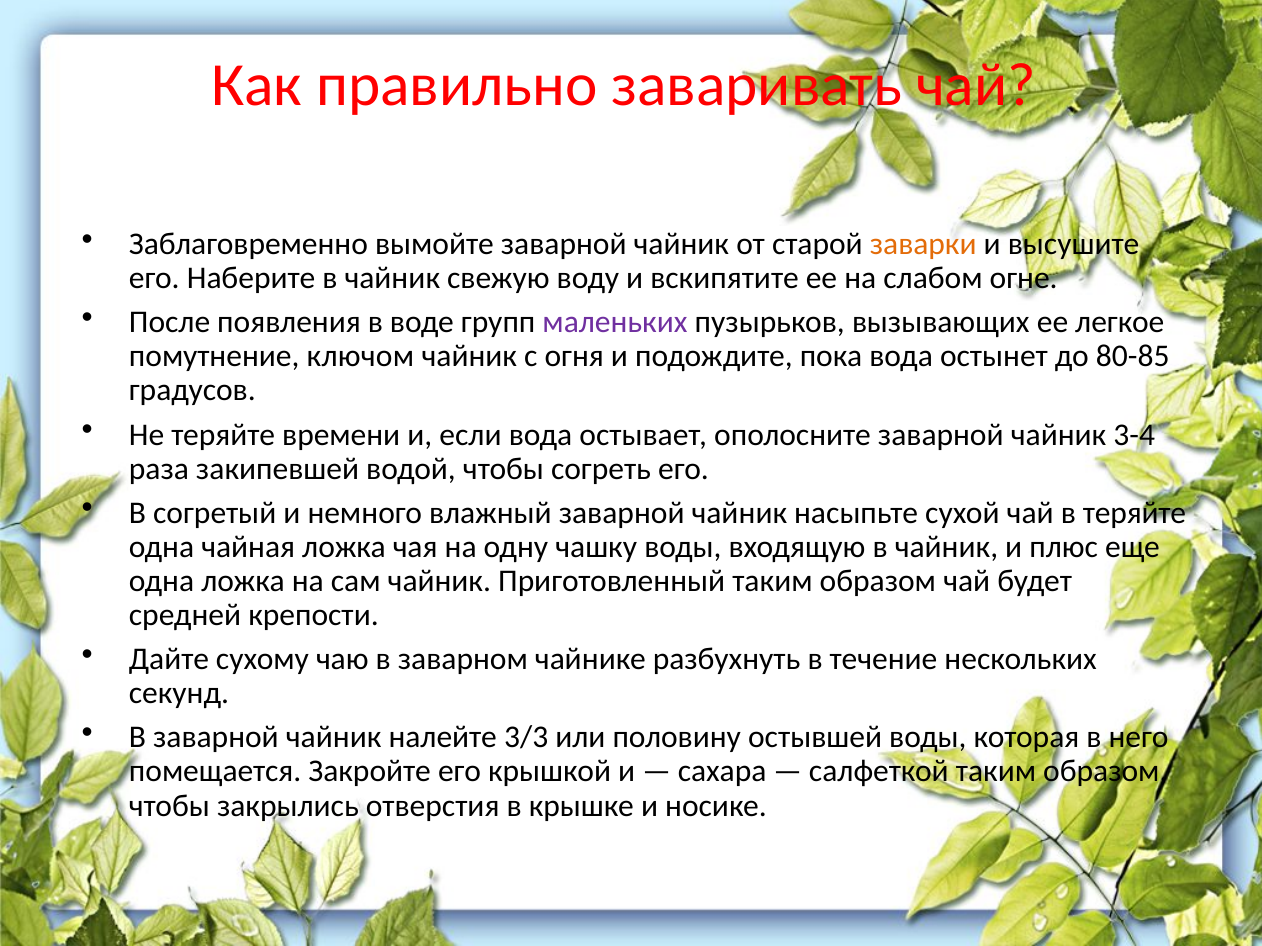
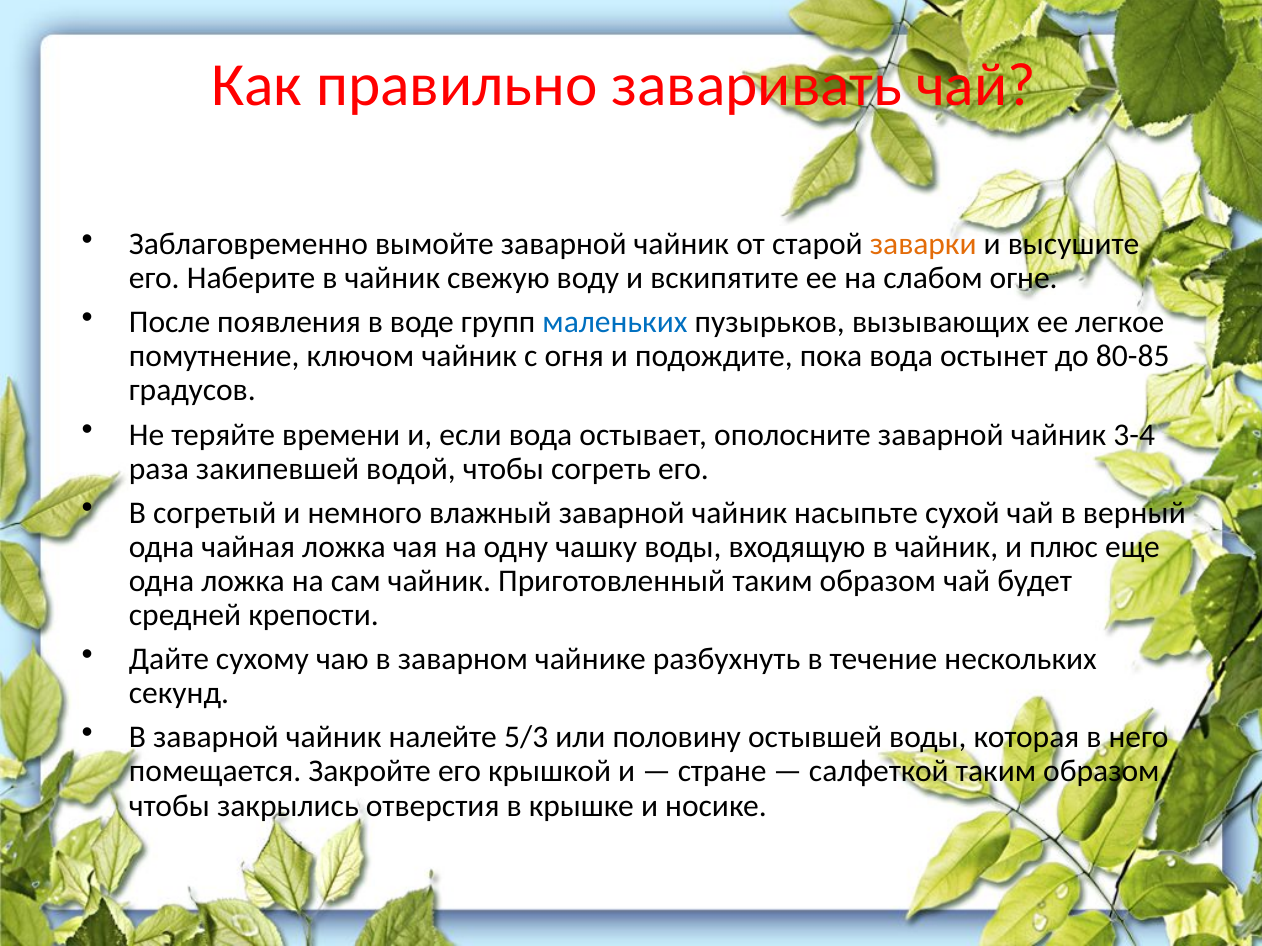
маленьких colour: purple -> blue (615, 323)
в теряйте: теряйте -> верный (1134, 513)
3/3: 3/3 -> 5/3 (526, 738)
сахара: сахара -> стране (722, 772)
